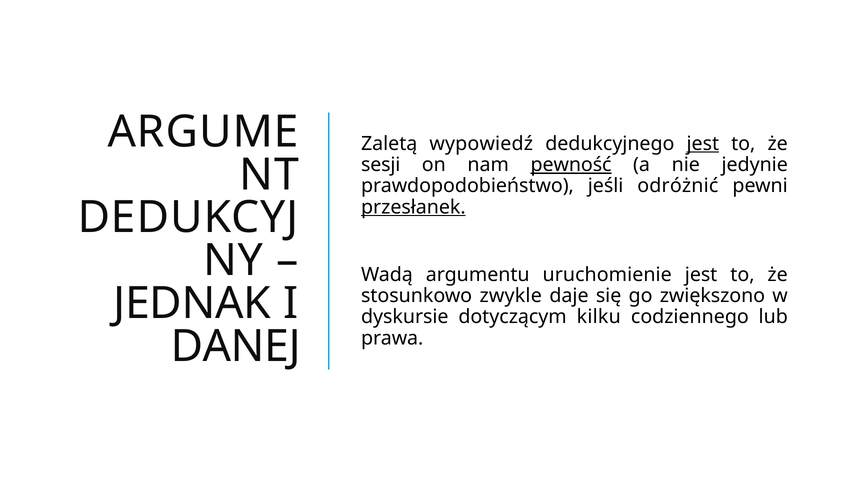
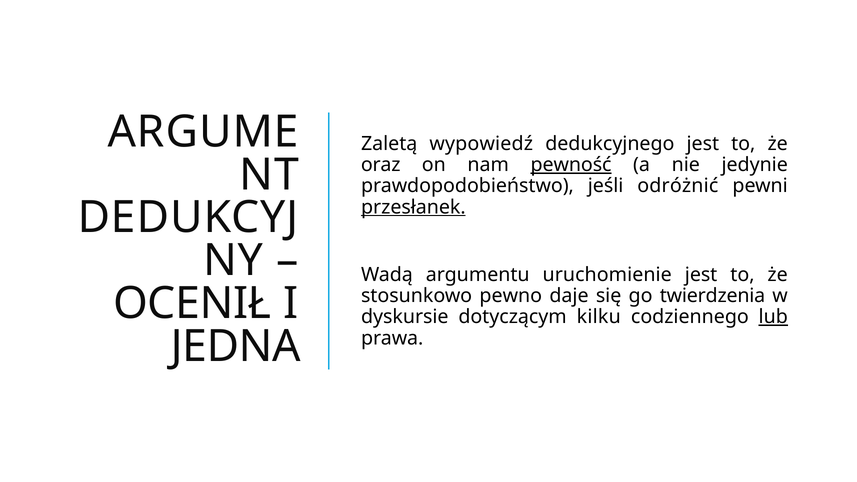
jest underline: present -> none (703, 144)
sesji: sesji -> oraz (381, 165)
zwykle: zwykle -> pewno (511, 296)
zwiększono: zwiększono -> twierdzenia (713, 296)
JEDNAK: JEDNAK -> OCENIŁ (192, 303)
lub underline: none -> present (773, 317)
DANEJ: DANEJ -> JEDNA (236, 346)
